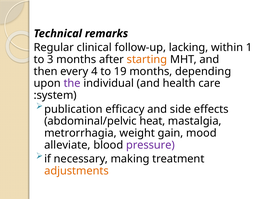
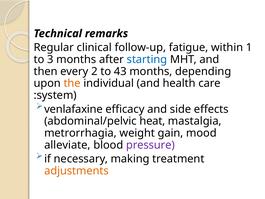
lacking: lacking -> fatigue (189, 47)
starting colour: orange -> blue (147, 59)
4: 4 -> 2 (94, 71)
19: 19 -> 43 (120, 71)
the colour: purple -> orange (72, 83)
publication: publication -> venlafaxine (73, 109)
